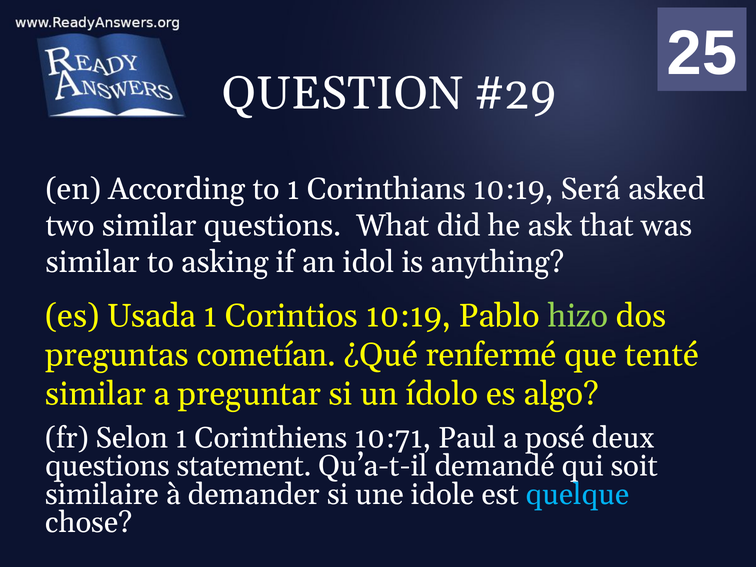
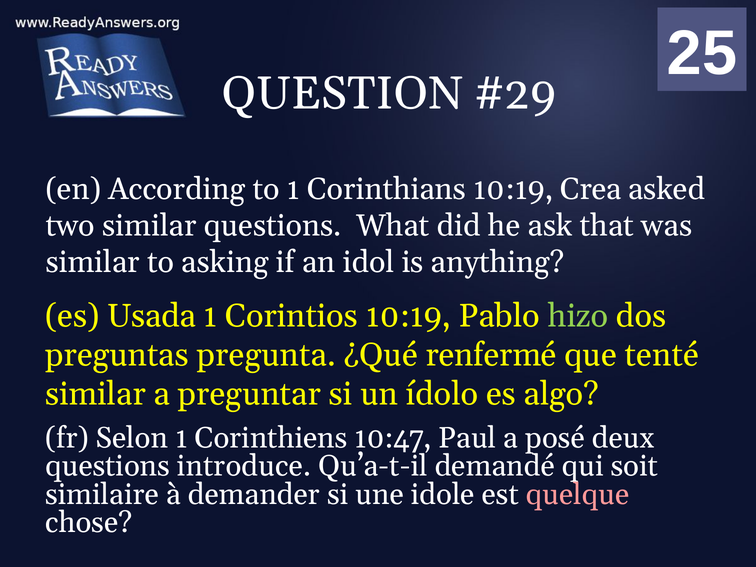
Será: Será -> Crea (591, 189)
cometían: cometían -> pregunta (266, 355)
10:71: 10:71 -> 10:47 (393, 438)
statement: statement -> introduce (244, 466)
quelque colour: light blue -> pink (578, 495)
